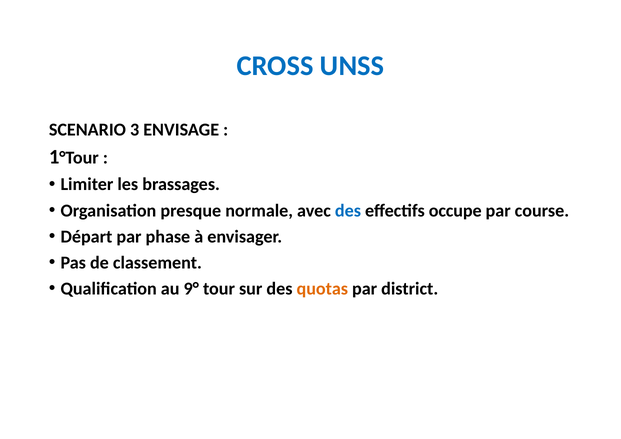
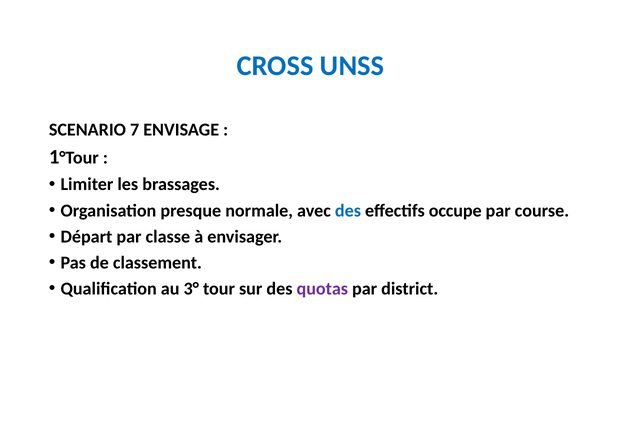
3: 3 -> 7 (135, 130)
phase: phase -> classe (168, 237)
9°: 9° -> 3° (191, 289)
quotas colour: orange -> purple (322, 289)
